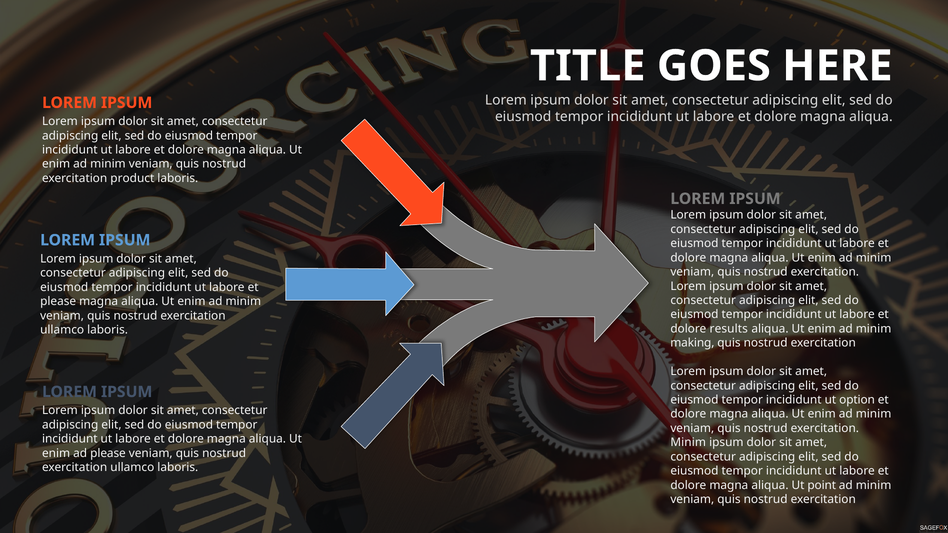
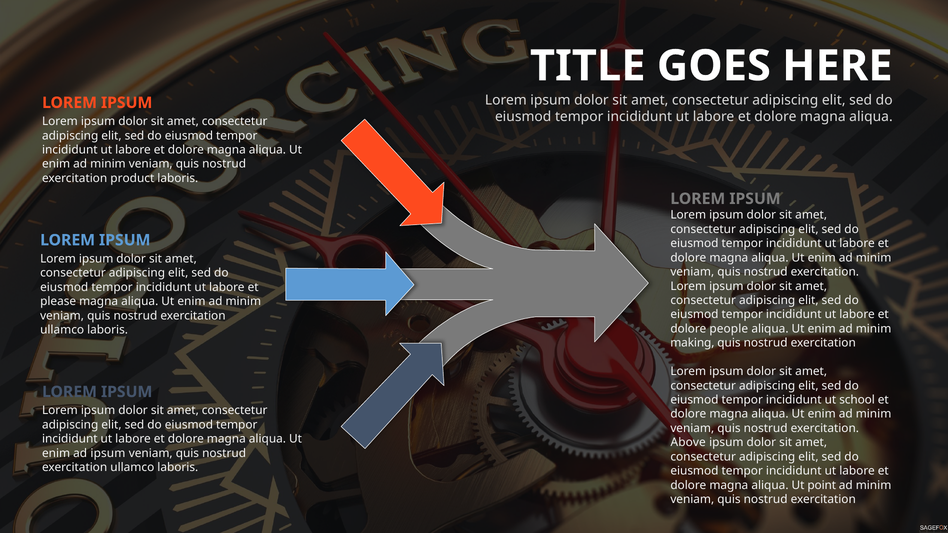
results: results -> people (729, 329)
option: option -> school (857, 400)
Minim: Minim -> Above (688, 443)
ad please: please -> ipsum (108, 453)
